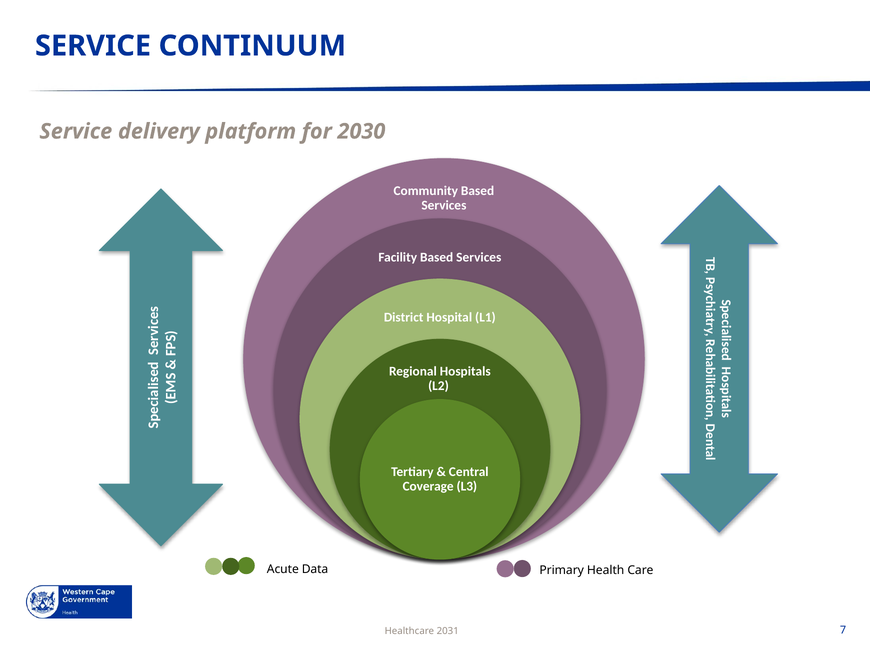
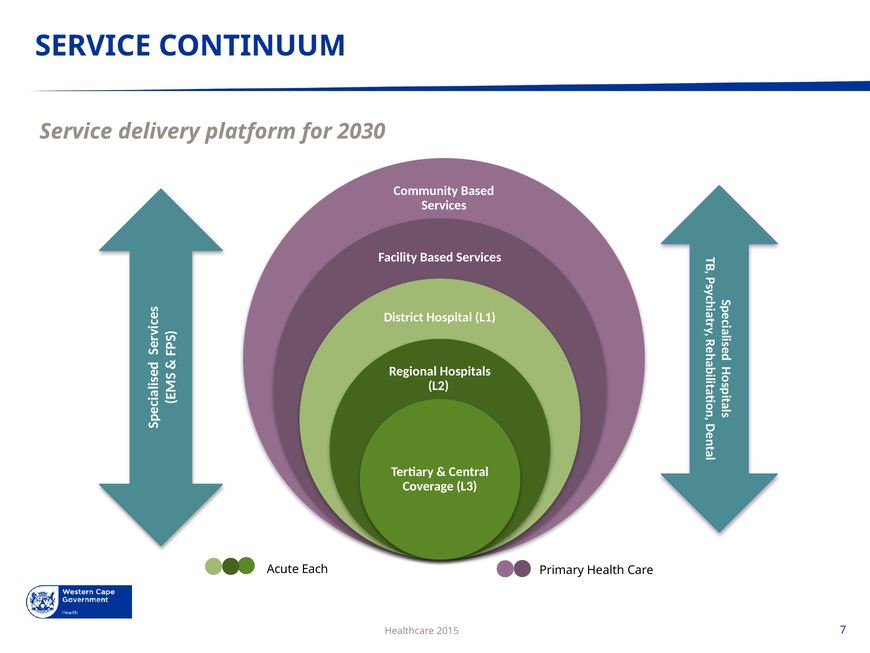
Data: Data -> Each (315, 569)
2031: 2031 -> 2015 (448, 630)
